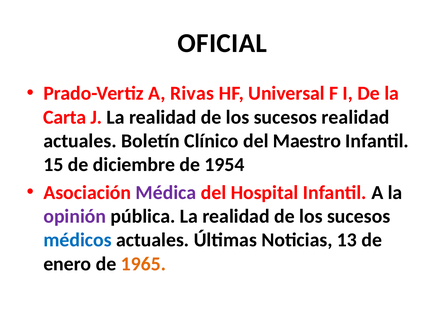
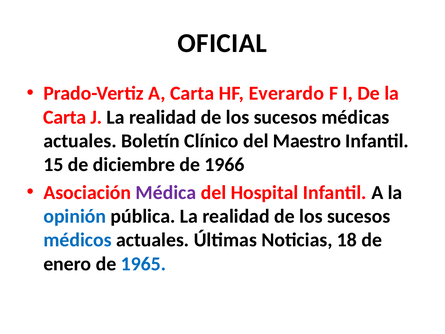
A Rivas: Rivas -> Carta (192, 93)
Universal: Universal -> Everardo (286, 93)
sucesos realidad: realidad -> médicas (355, 117)
1954: 1954 -> 1966 (225, 165)
opinión colour: purple -> blue (75, 216)
13: 13 -> 18 (347, 240)
1965 colour: orange -> blue (144, 264)
